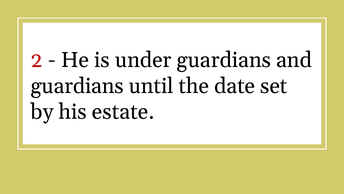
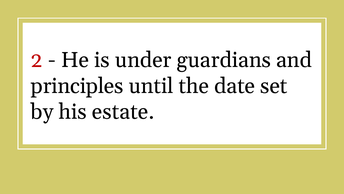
guardians: guardians -> principles (77, 86)
